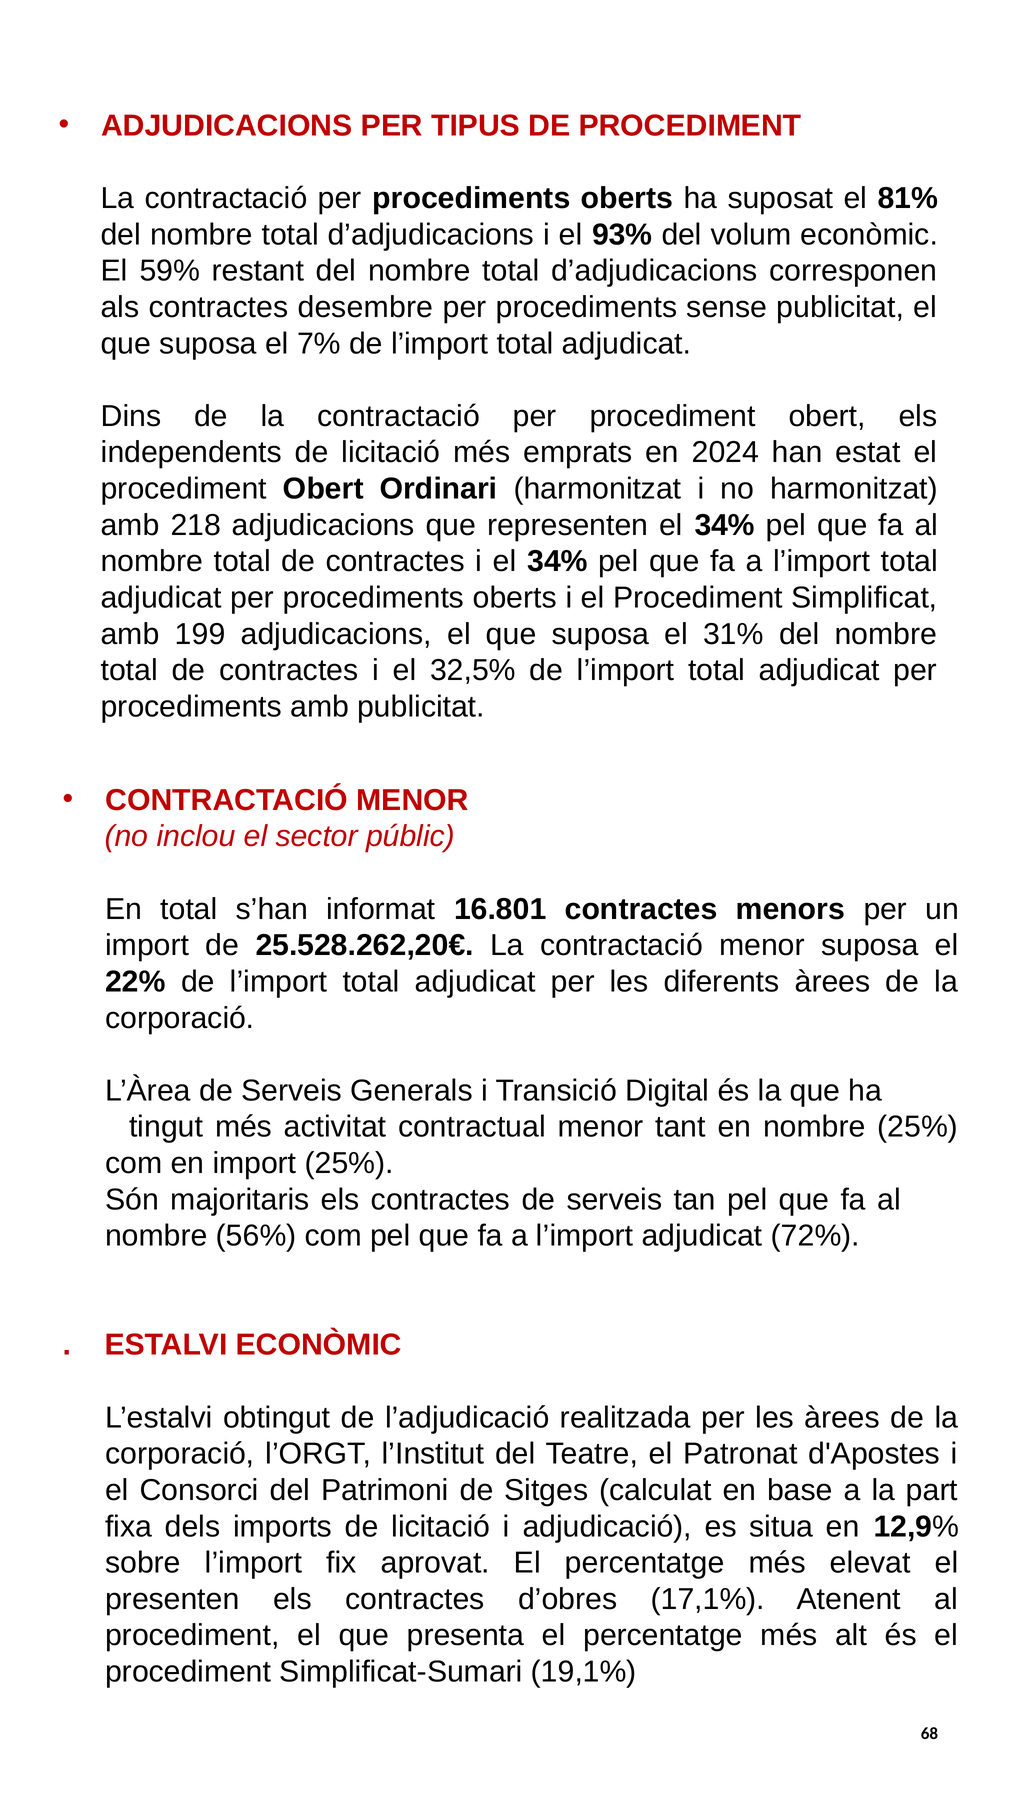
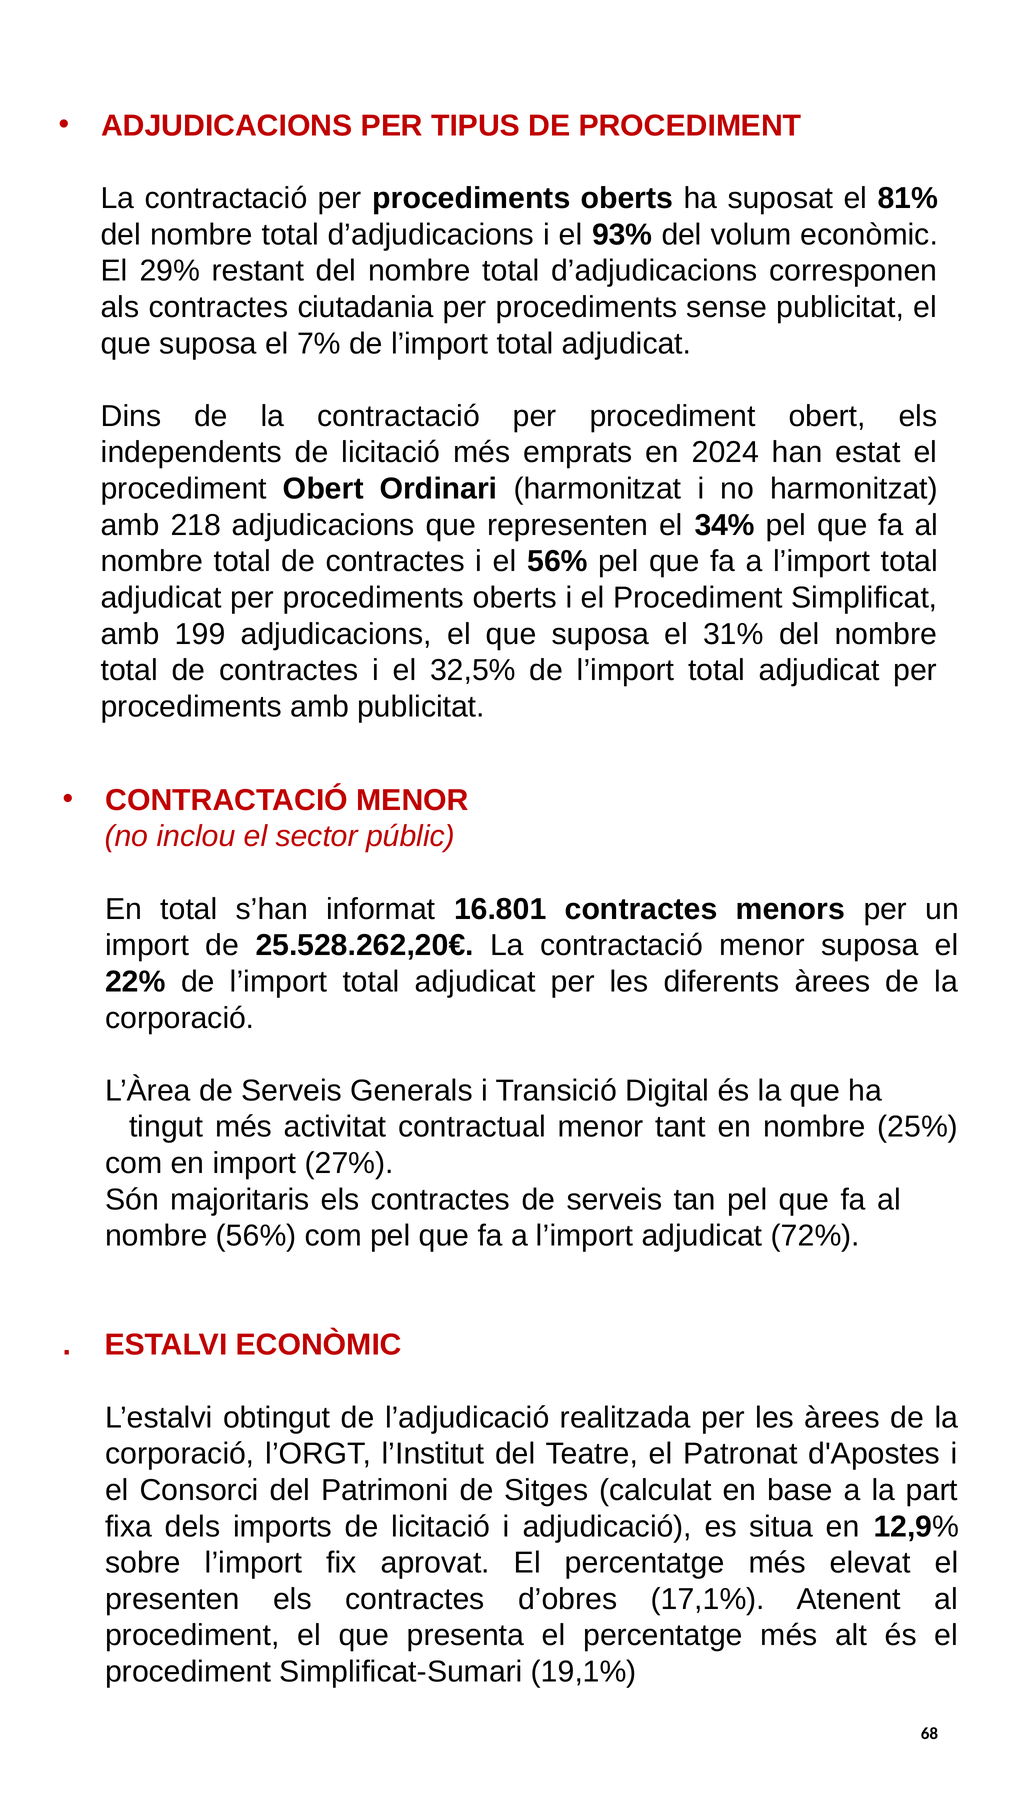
59%: 59% -> 29% (170, 271)
desembre: desembre -> ciutadania (366, 307)
i el 34%: 34% -> 56% (557, 561)
import 25%: 25% -> 27% (349, 1163)
